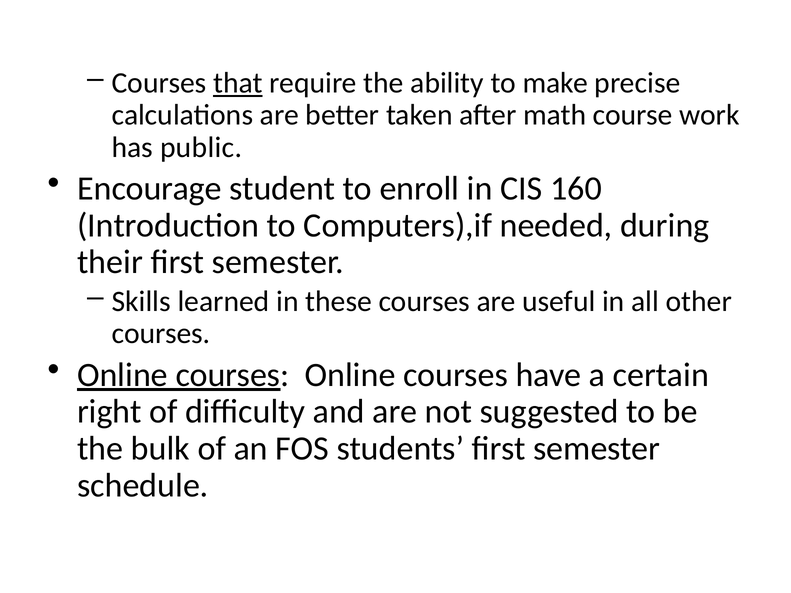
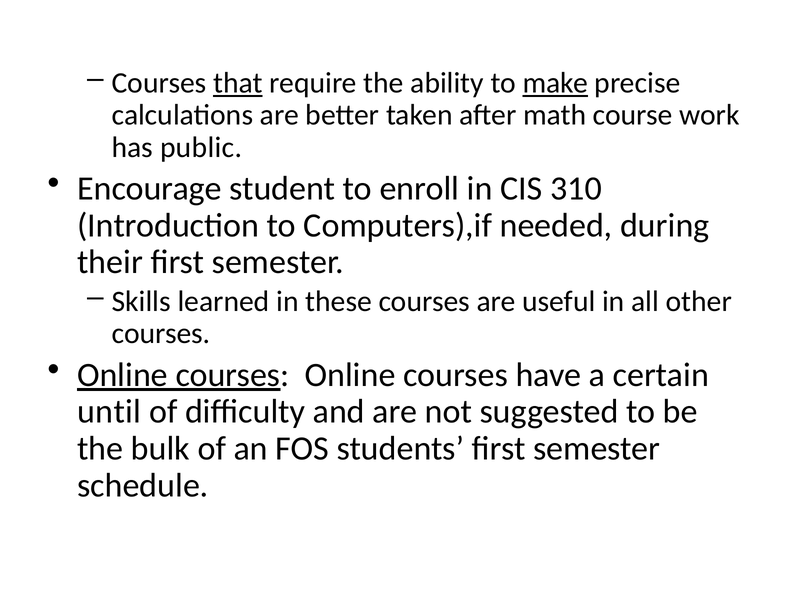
make underline: none -> present (555, 83)
160: 160 -> 310 (576, 189)
right: right -> until (109, 412)
